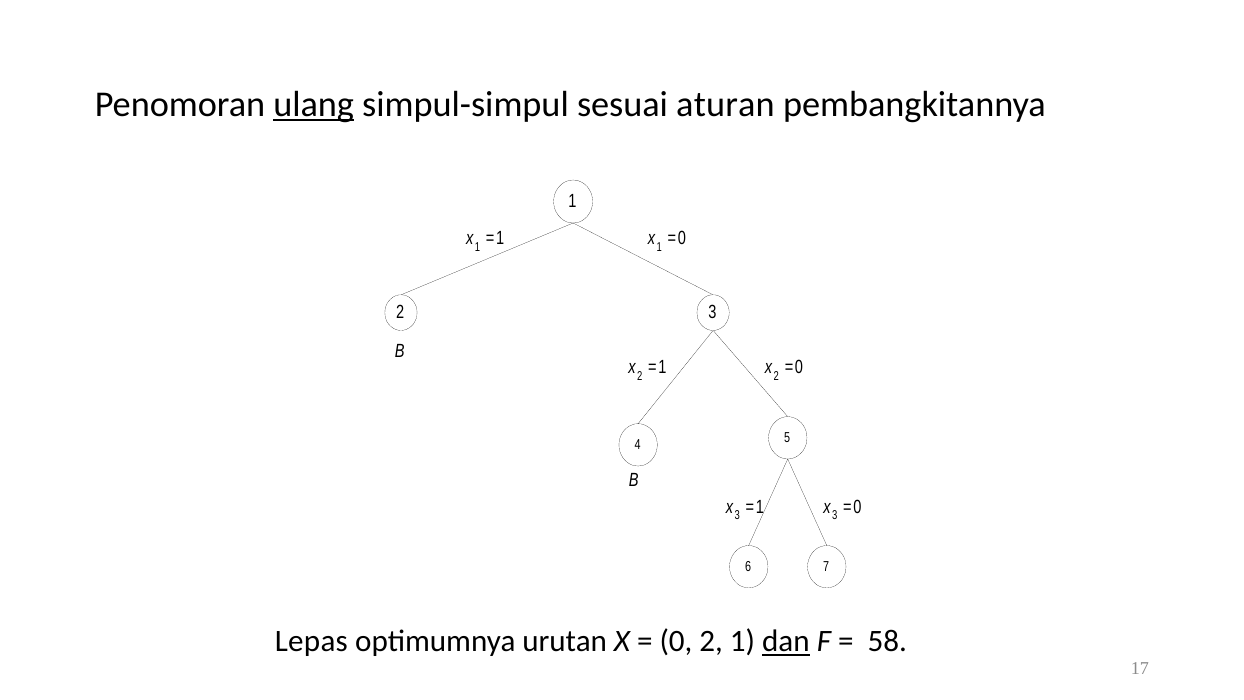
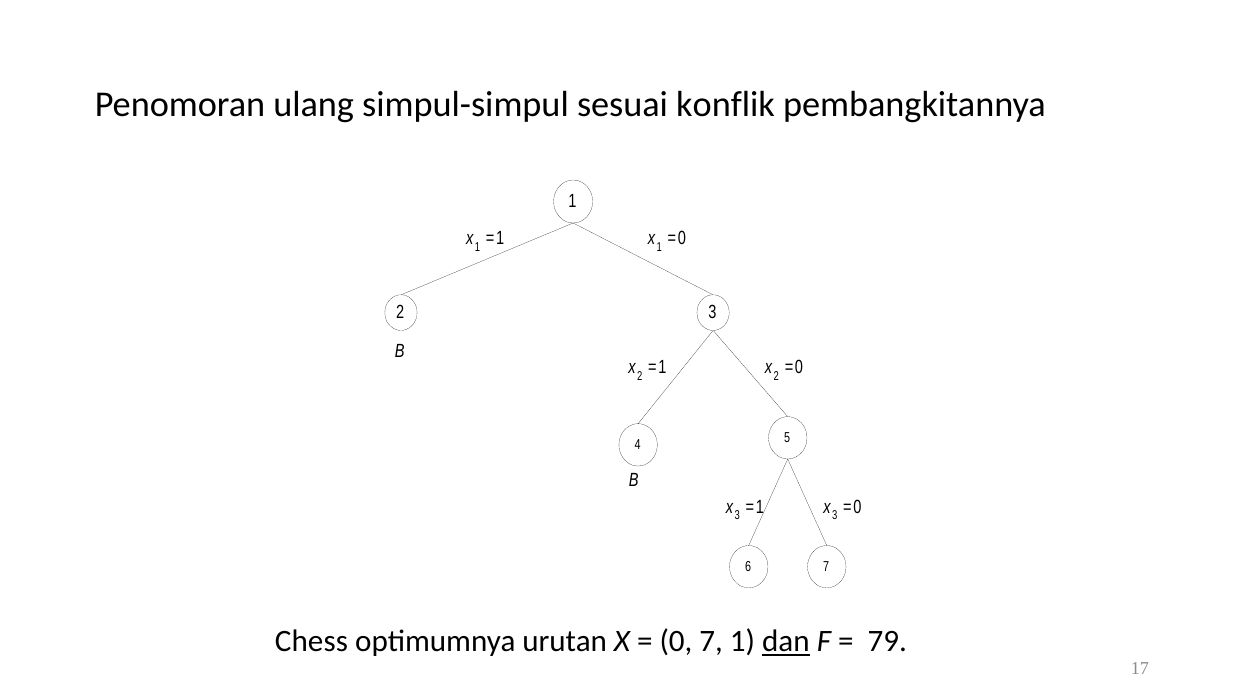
ulang underline: present -> none (314, 105)
aturan: aturan -> konflik (726, 105)
Lepas: Lepas -> Chess (311, 641)
0 2: 2 -> 7 (711, 641)
58: 58 -> 79 (887, 641)
